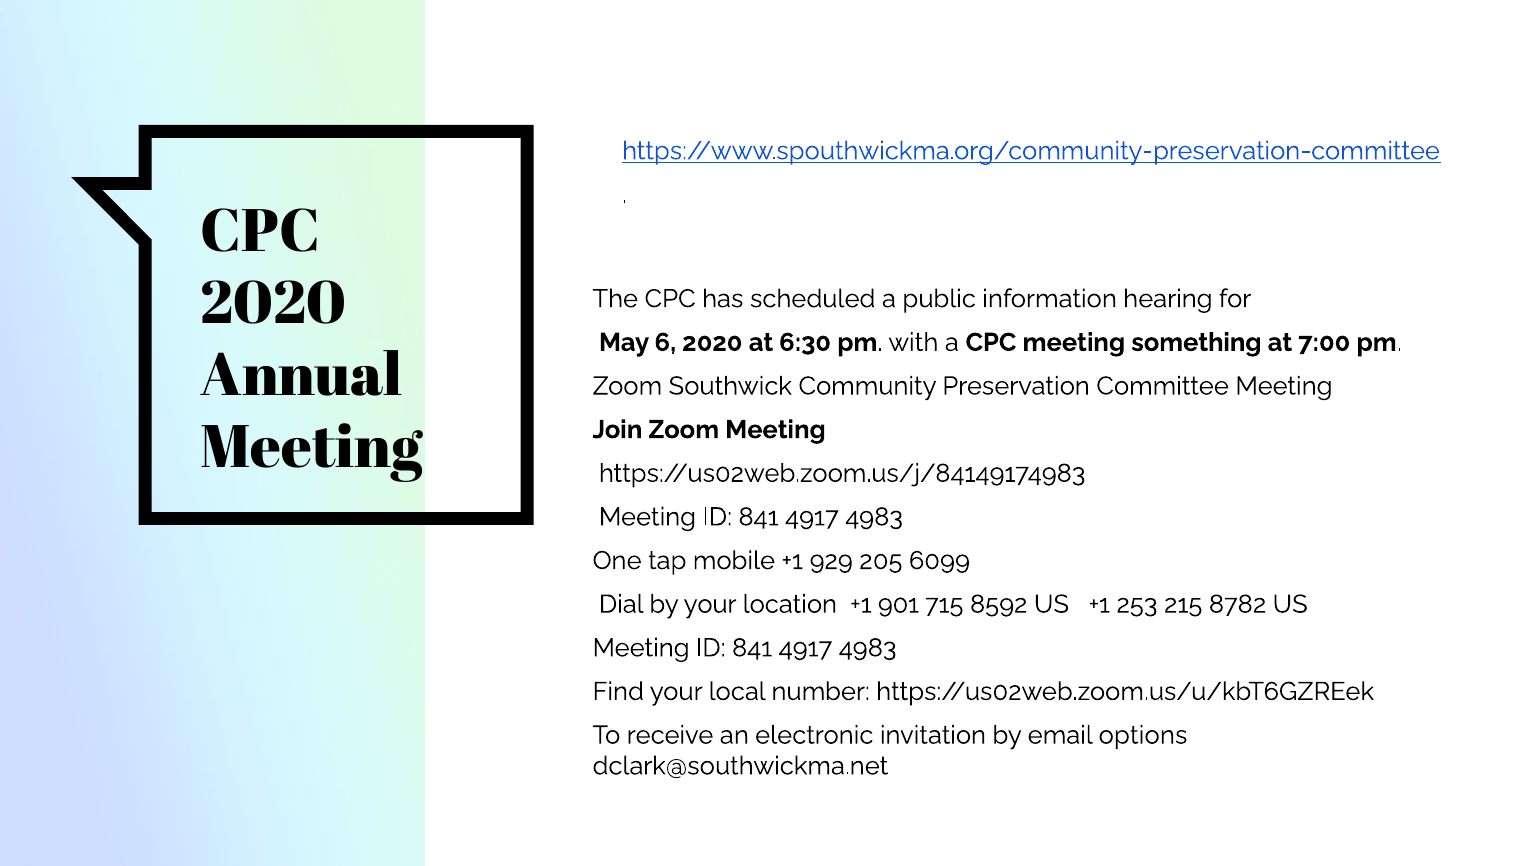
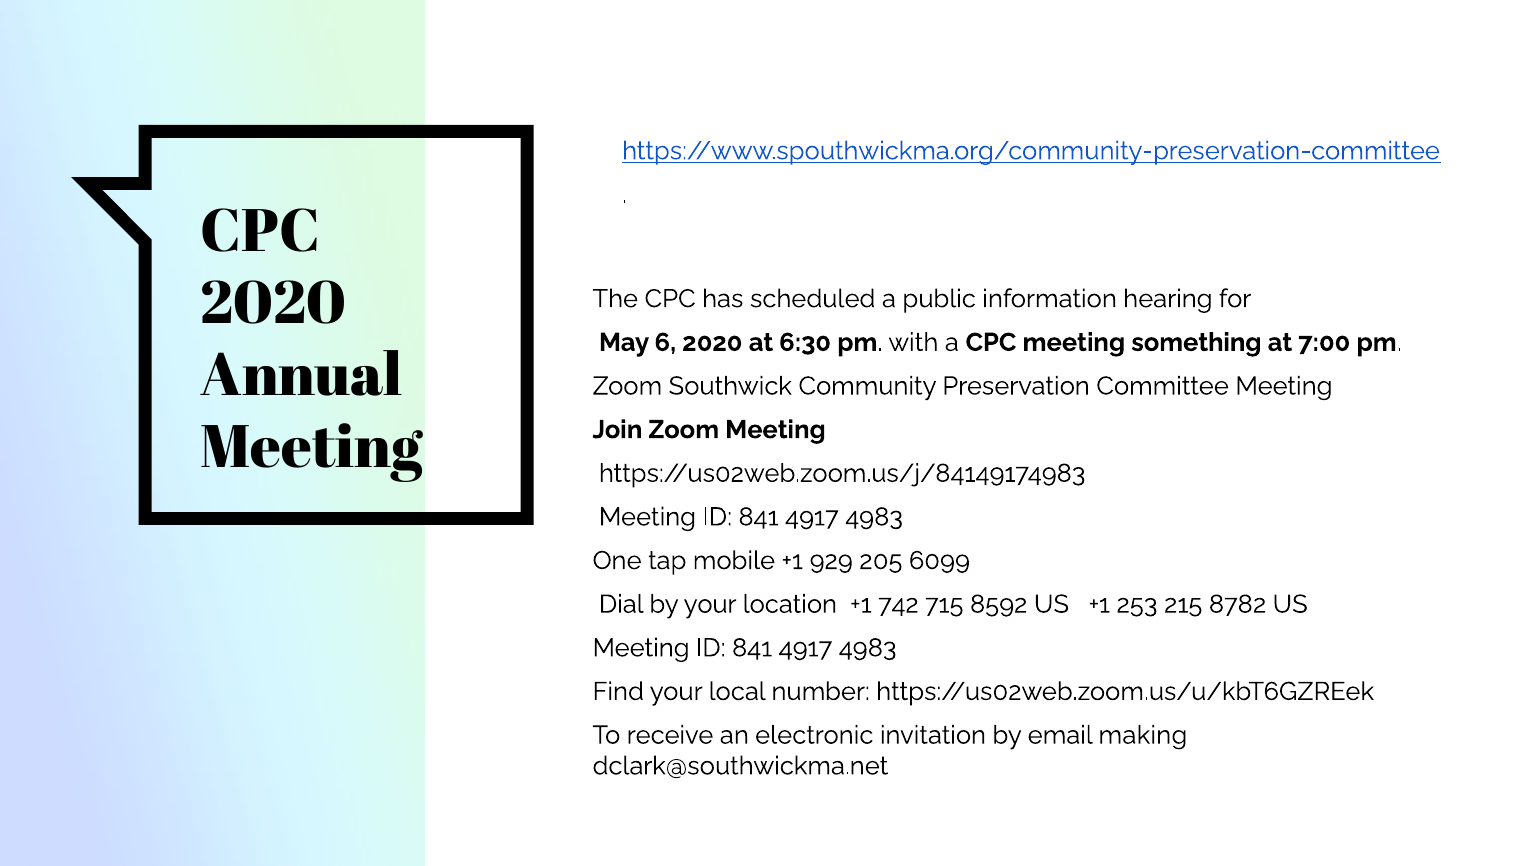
901: 901 -> 742 (898, 604)
options: options -> making (1143, 735)
